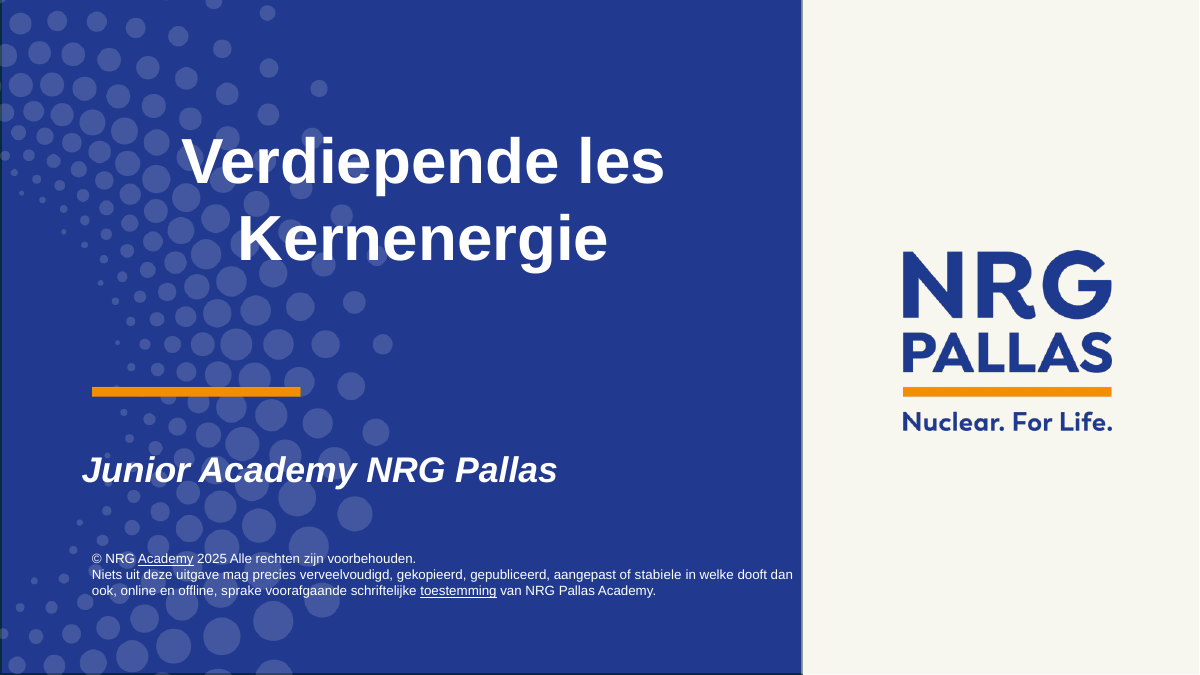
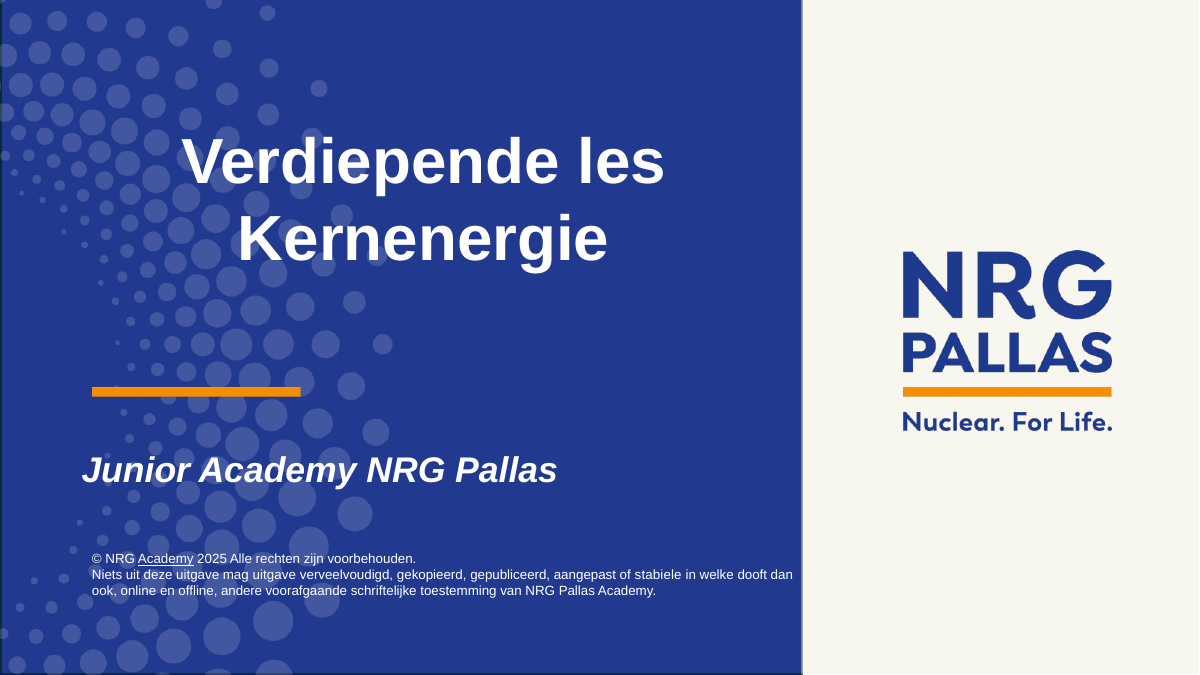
mag precies: precies -> uitgave (274, 575)
sprake: sprake -> andere (242, 591)
toestemming underline: present -> none (459, 591)
